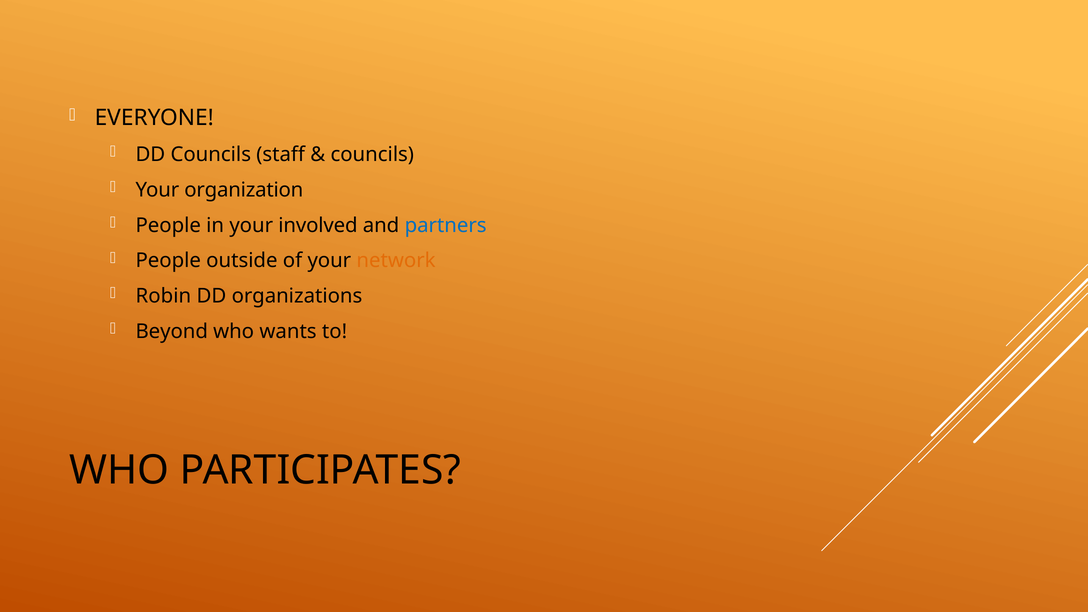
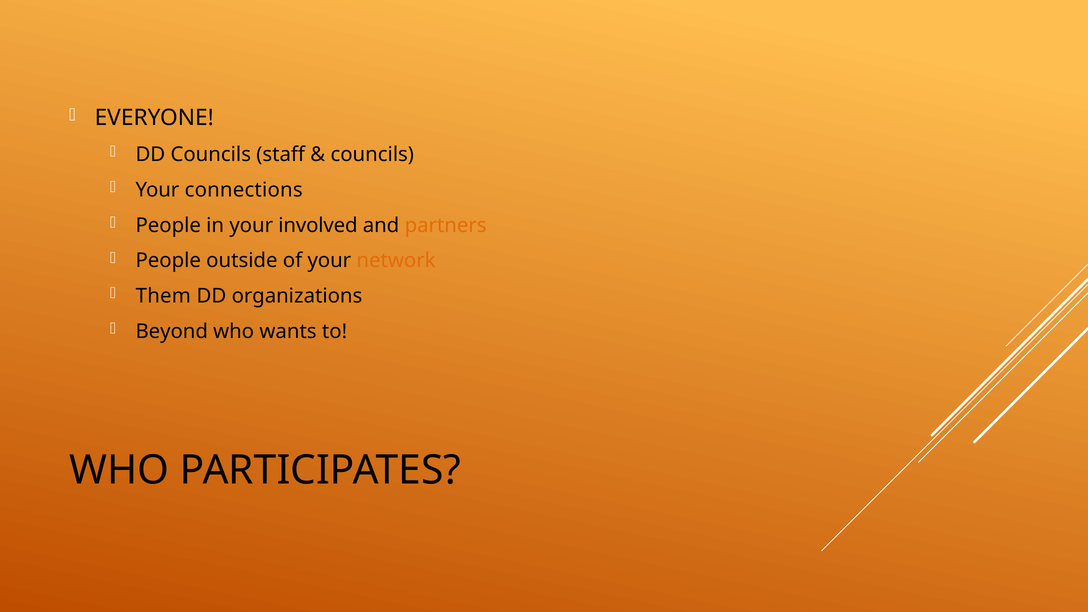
organization: organization -> connections (244, 190)
partners colour: blue -> orange (446, 225)
Robin: Robin -> Them (163, 296)
